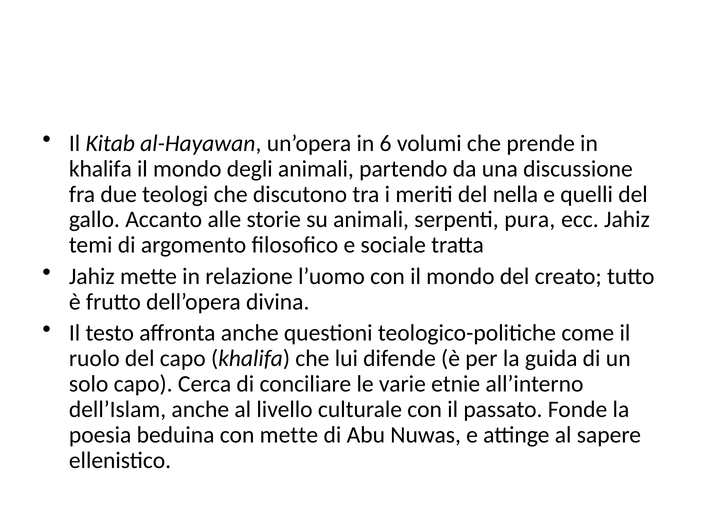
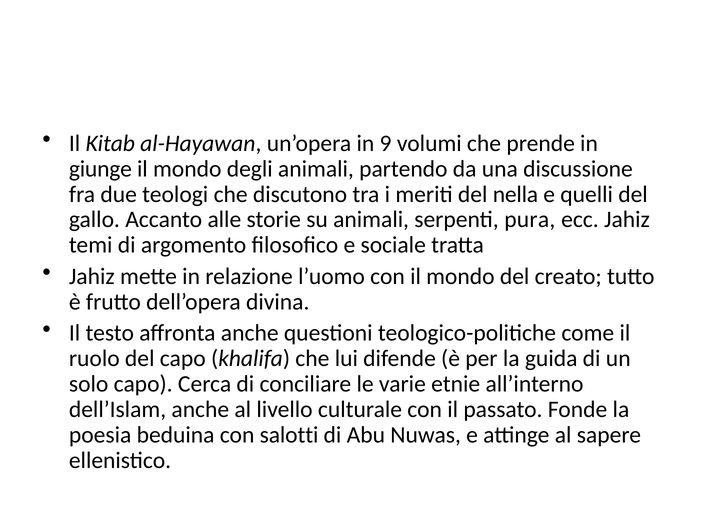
6: 6 -> 9 (386, 143)
khalifa: khalifa -> giunge (100, 168)
con mette: mette -> salotti (289, 434)
